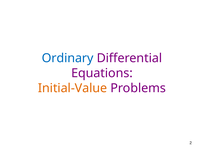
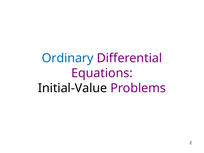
Initial-Value colour: orange -> black (73, 88)
